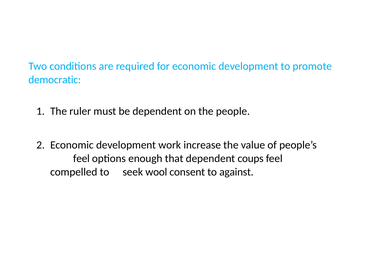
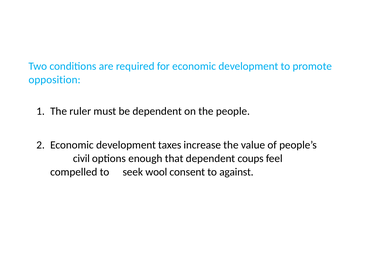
democratic: democratic -> opposition (55, 80)
work: work -> taxes (170, 145)
feel: feel -> civil (81, 158)
